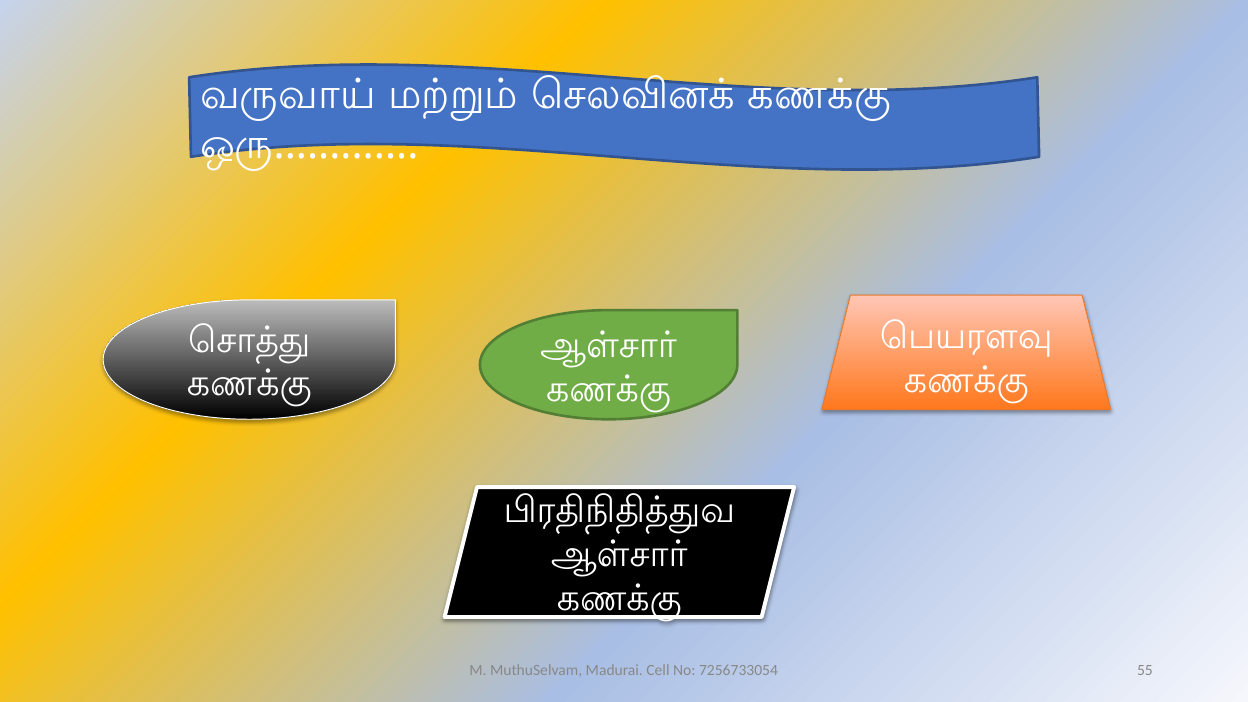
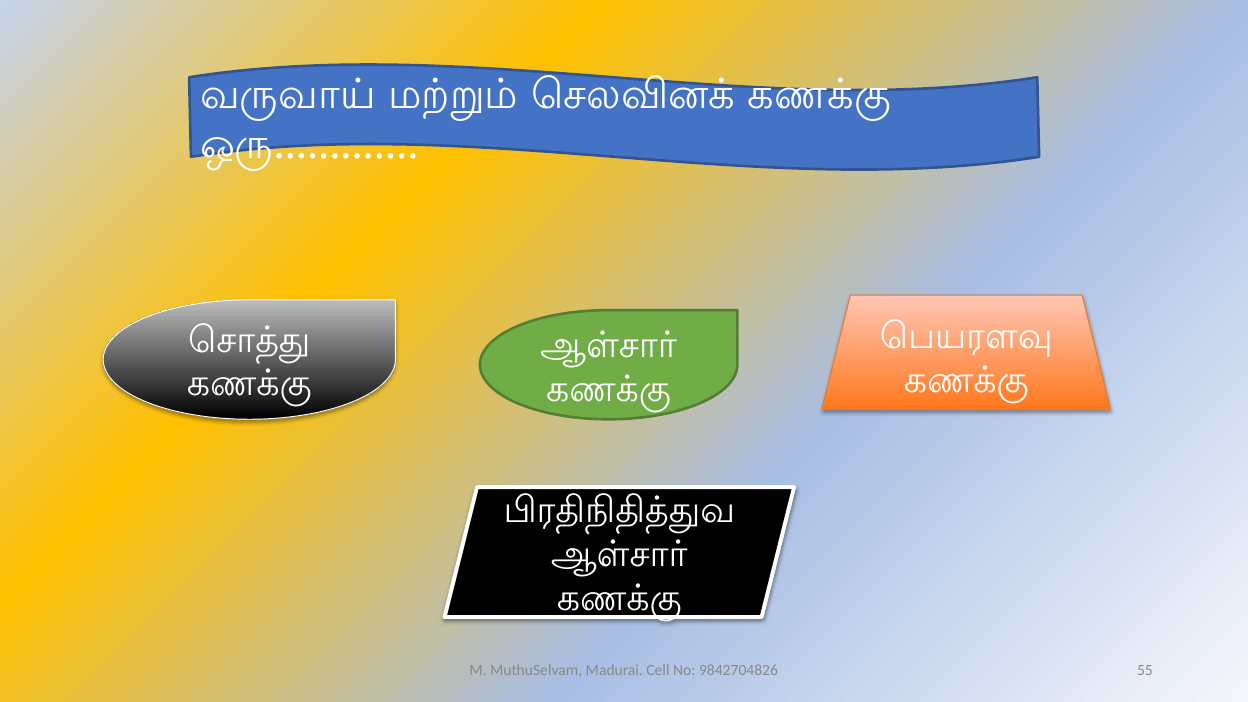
7256733054: 7256733054 -> 9842704826 (739, 670)
